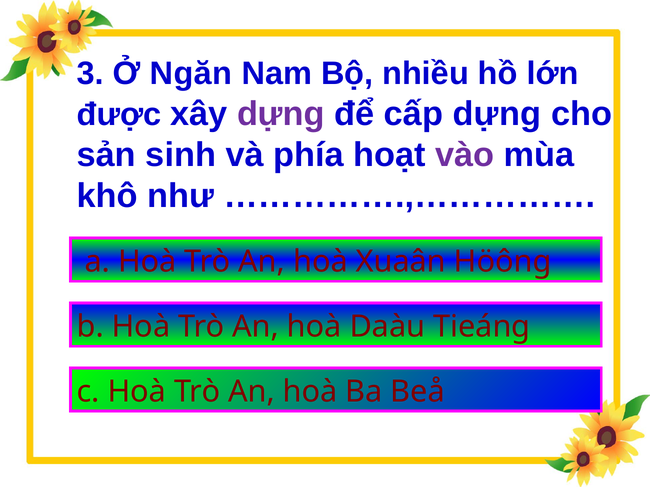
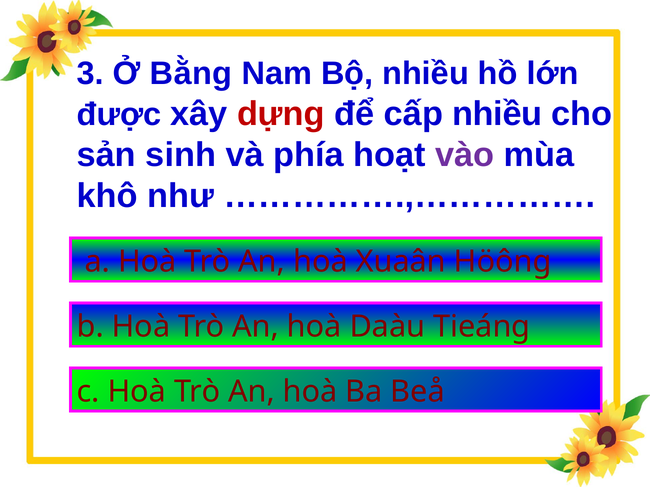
Ngăn: Ngăn -> Bằng (191, 74)
dựng colour: purple -> red (281, 114)
cấp dựng: dựng -> nhiều (497, 114)
